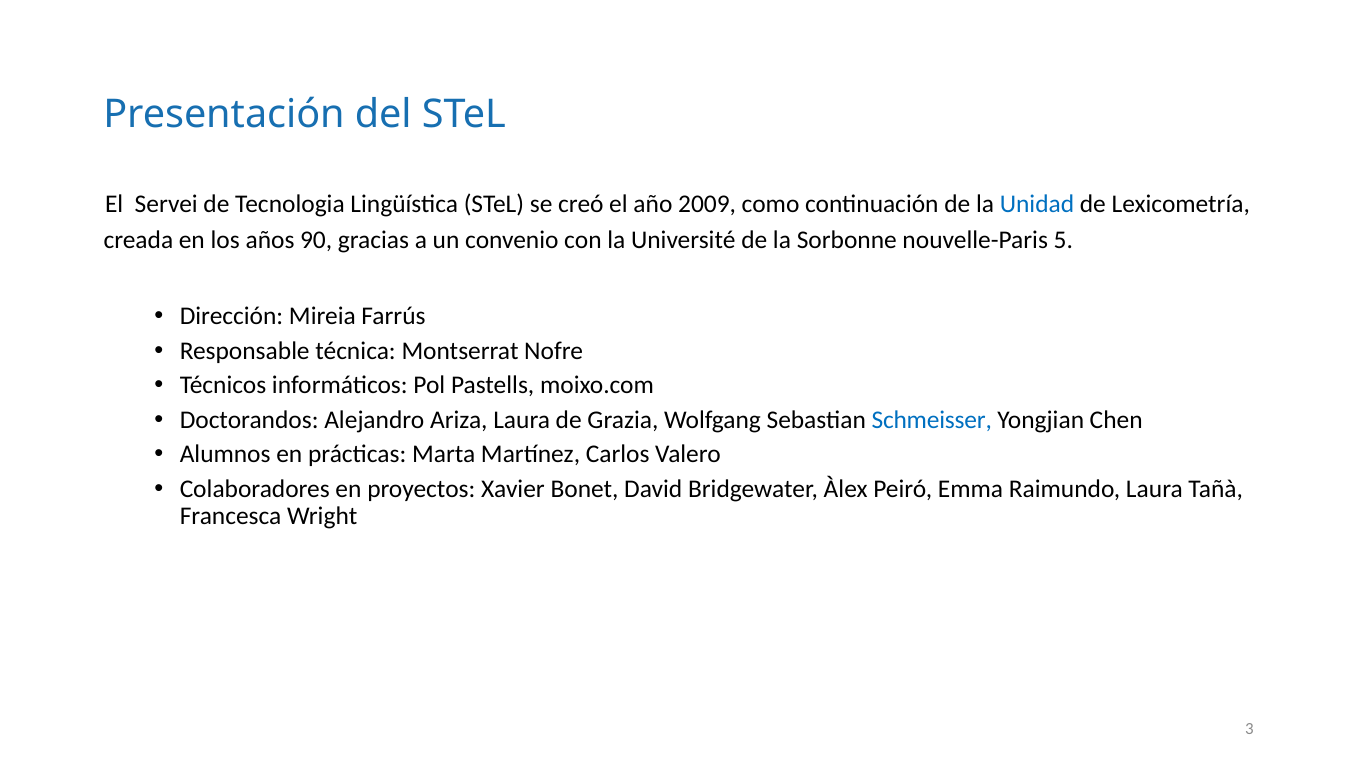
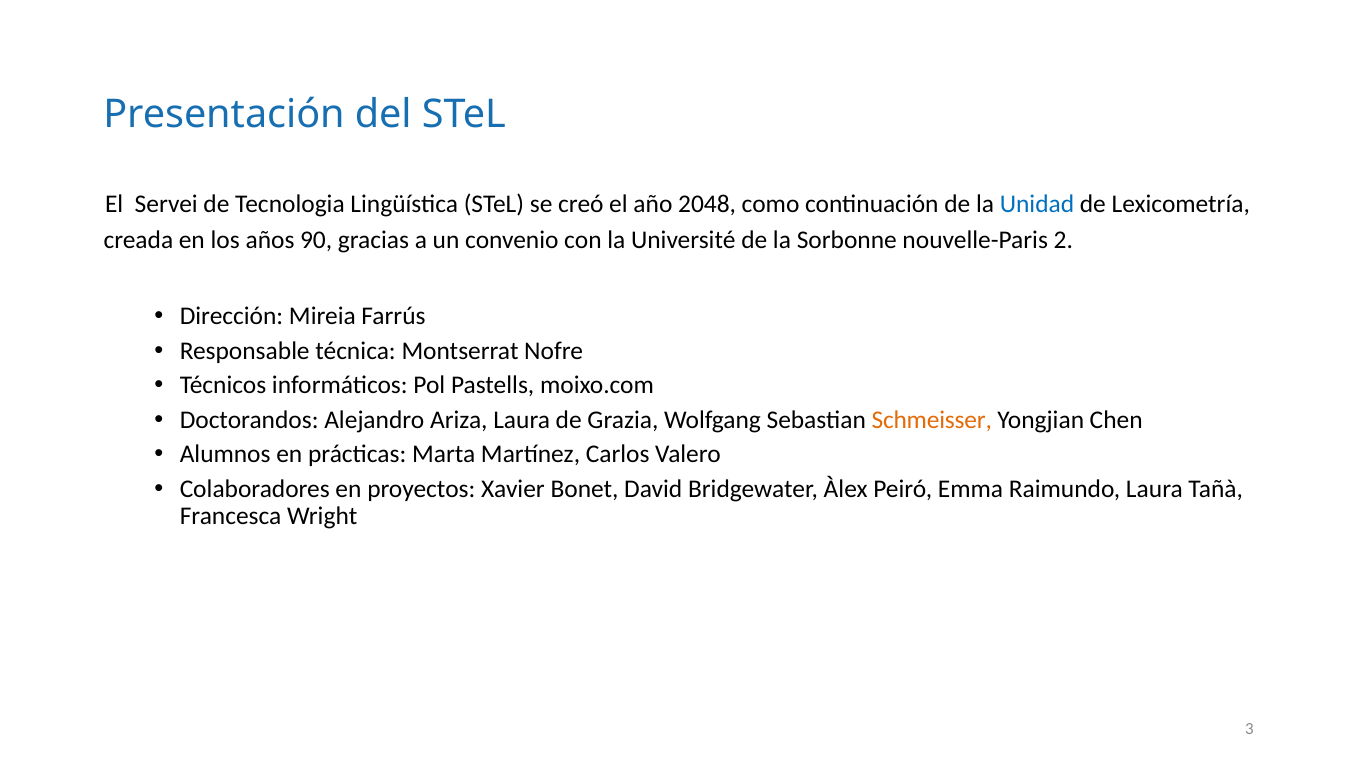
2009: 2009 -> 2048 (707, 204)
5: 5 -> 2 (1063, 241)
Schmeisser colour: blue -> orange (932, 420)
